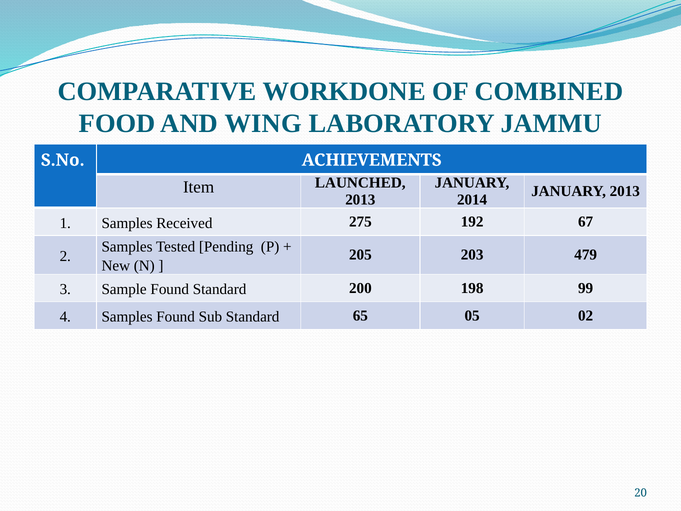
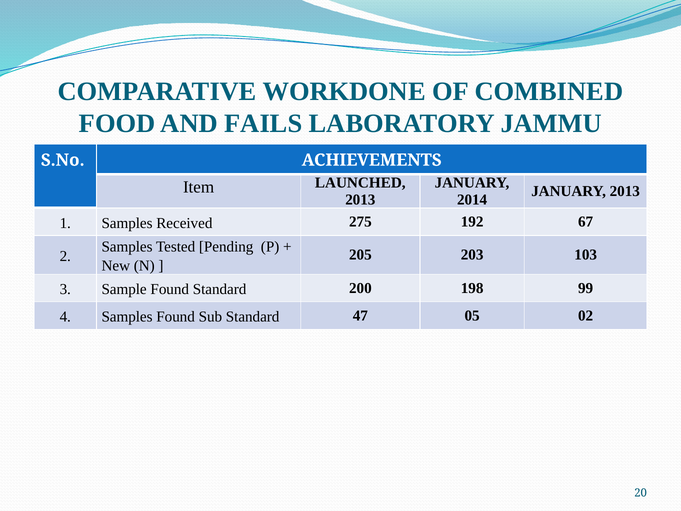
WING: WING -> FAILS (263, 123)
479: 479 -> 103 (586, 255)
65: 65 -> 47 (360, 316)
